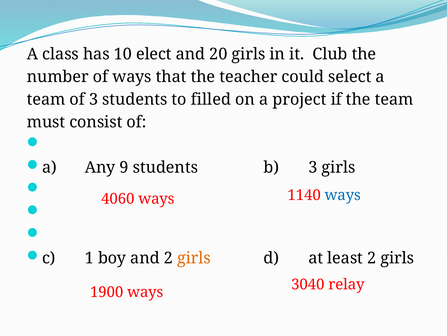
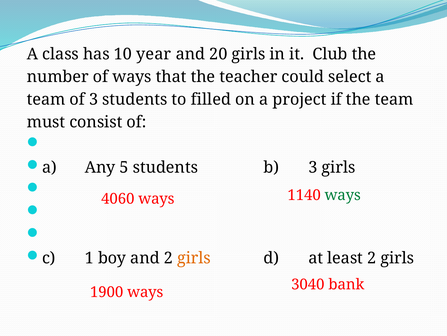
elect: elect -> year (154, 54)
9: 9 -> 5 (124, 167)
ways colour: blue -> green (343, 195)
relay: relay -> bank (346, 284)
